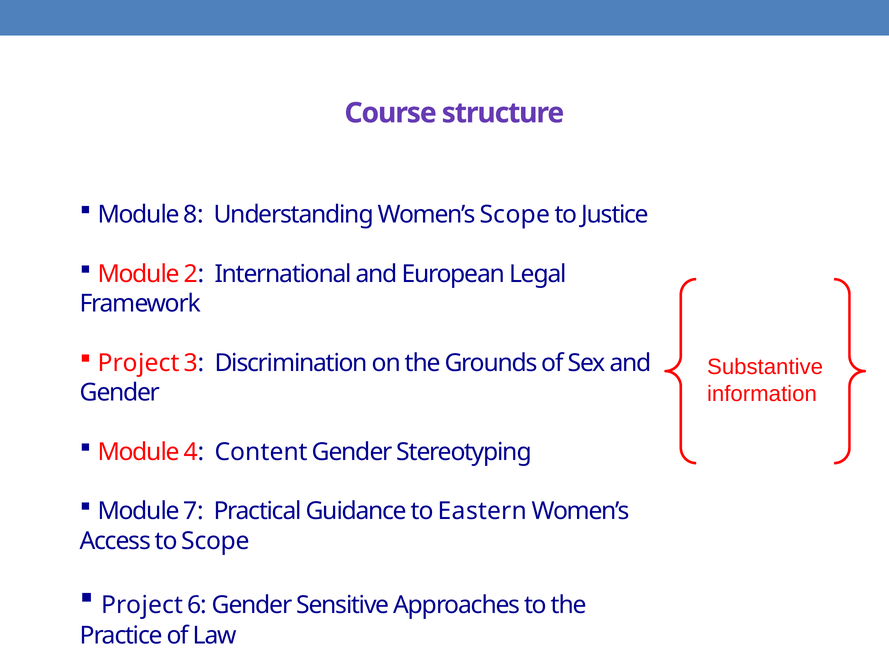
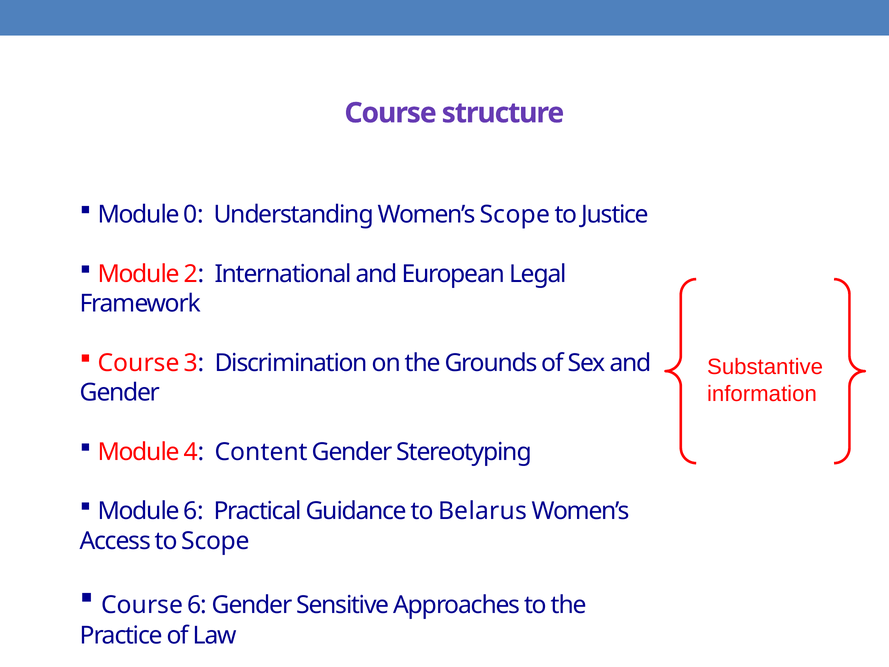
8: 8 -> 0 (194, 215)
Project: Project -> Course (139, 363)
Module 7: 7 -> 6 (194, 511)
Eastern: Eastern -> Belarus (483, 511)
Project: Project -> Course (142, 605)
